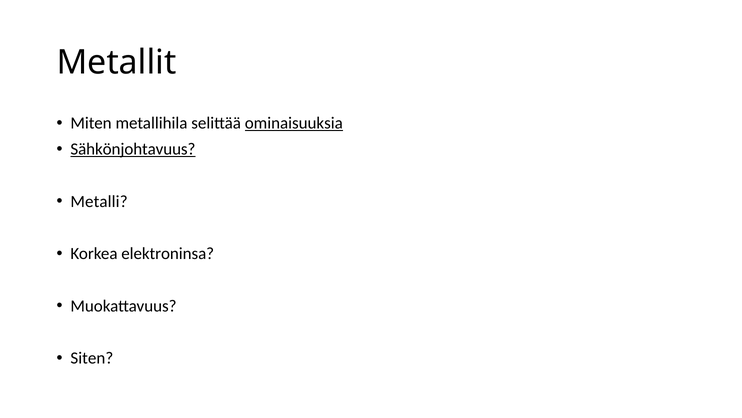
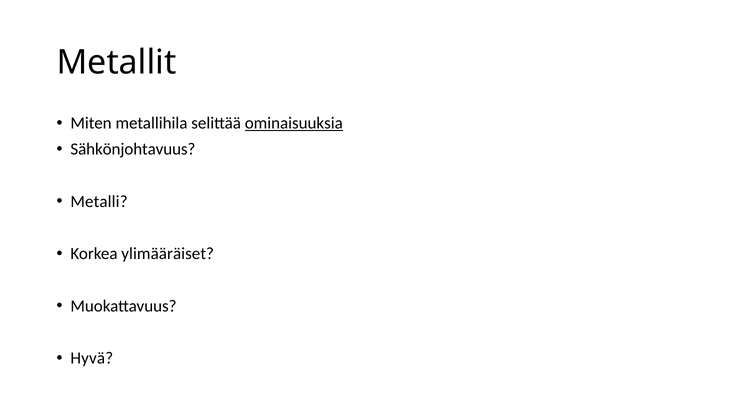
Sähkönjohtavuus underline: present -> none (133, 149)
elektroninsa: elektroninsa -> ylimääräiset (168, 253)
Siten: Siten -> Hyvä (92, 358)
